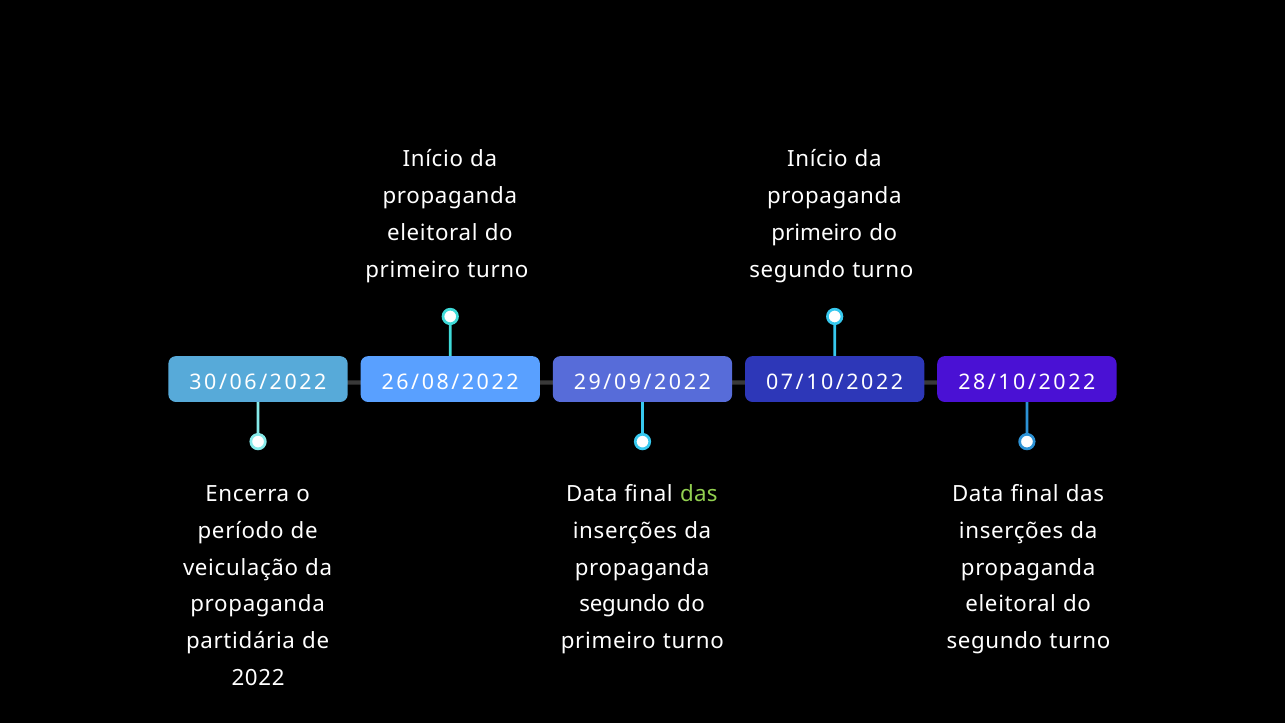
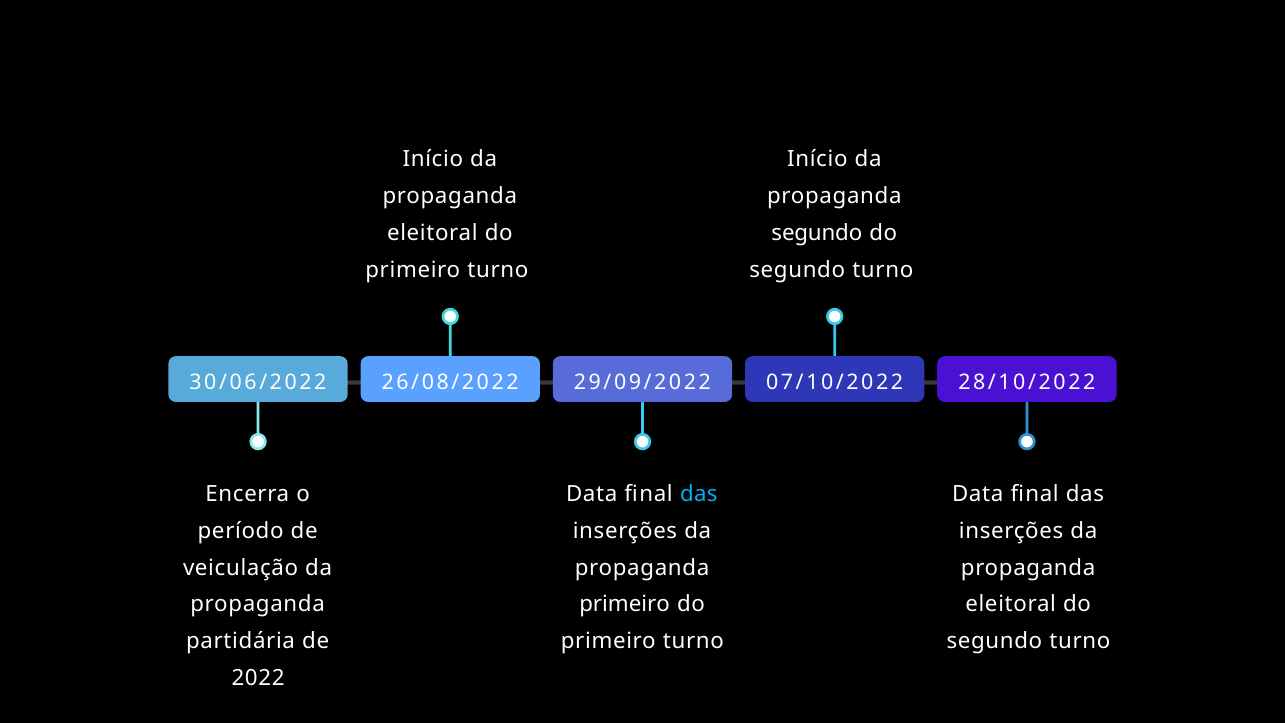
primeiro: primeiro -> segundo (817, 233)
das colour: light green -> light blue (699, 494)
segundo: segundo -> primeiro (625, 604)
